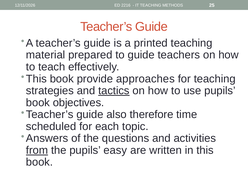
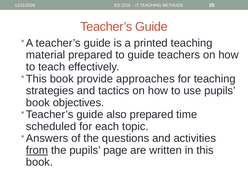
tactics underline: present -> none (114, 91)
also therefore: therefore -> prepared (152, 115)
easy: easy -> page (115, 150)
